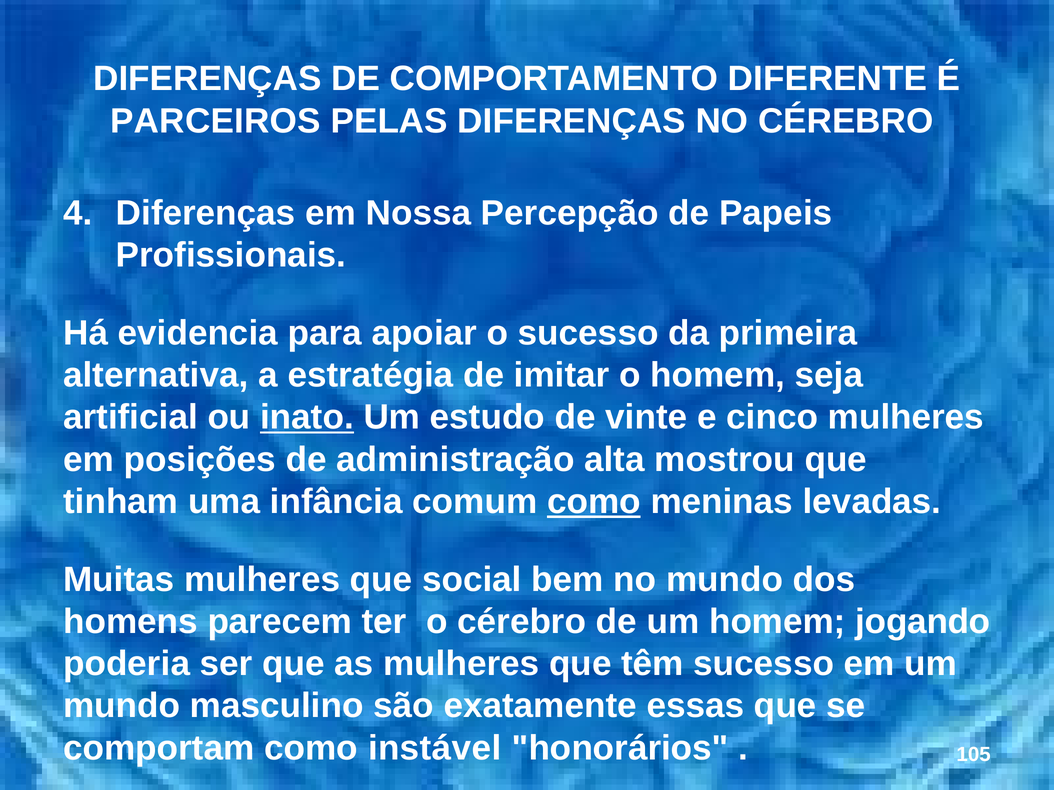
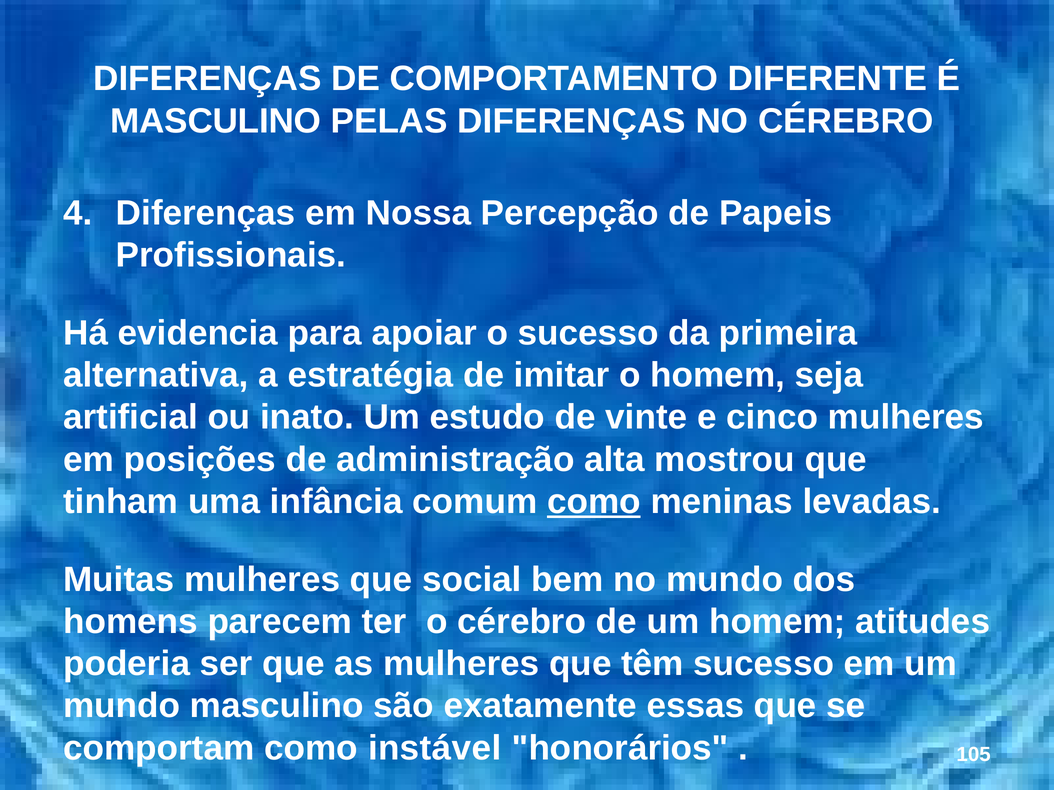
PARCEIROS: PARCEIROS -> MASCULINO (216, 121)
inato underline: present -> none (307, 418)
jogando: jogando -> atitudes (923, 622)
